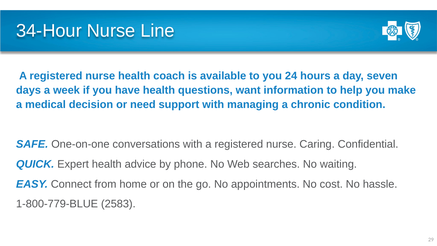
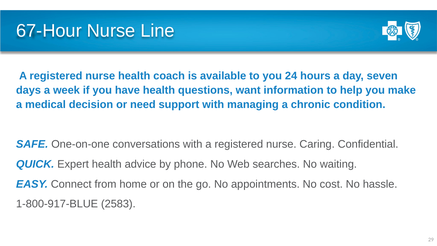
34-Hour: 34-Hour -> 67-Hour (49, 31)
1-800-779-BLUE: 1-800-779-BLUE -> 1-800-917-BLUE (57, 204)
